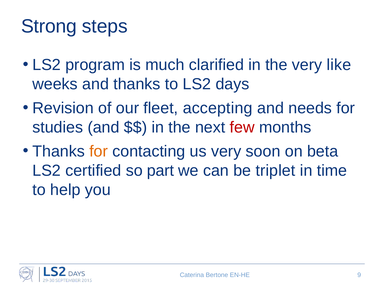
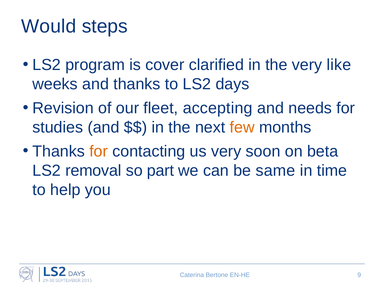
Strong: Strong -> Would (49, 26)
much: much -> cover (165, 65)
few colour: red -> orange (242, 127)
certified: certified -> removal (93, 171)
triplet: triplet -> same (275, 171)
